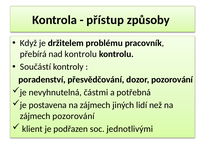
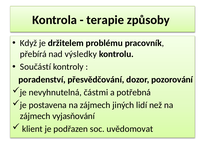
přístup: přístup -> terapie (105, 20)
nad kontrolu: kontrolu -> výsledky (81, 54)
zájmech pozorování: pozorování -> vyjasňování (74, 116)
jednotlivými: jednotlivými -> uvědomovat (130, 129)
